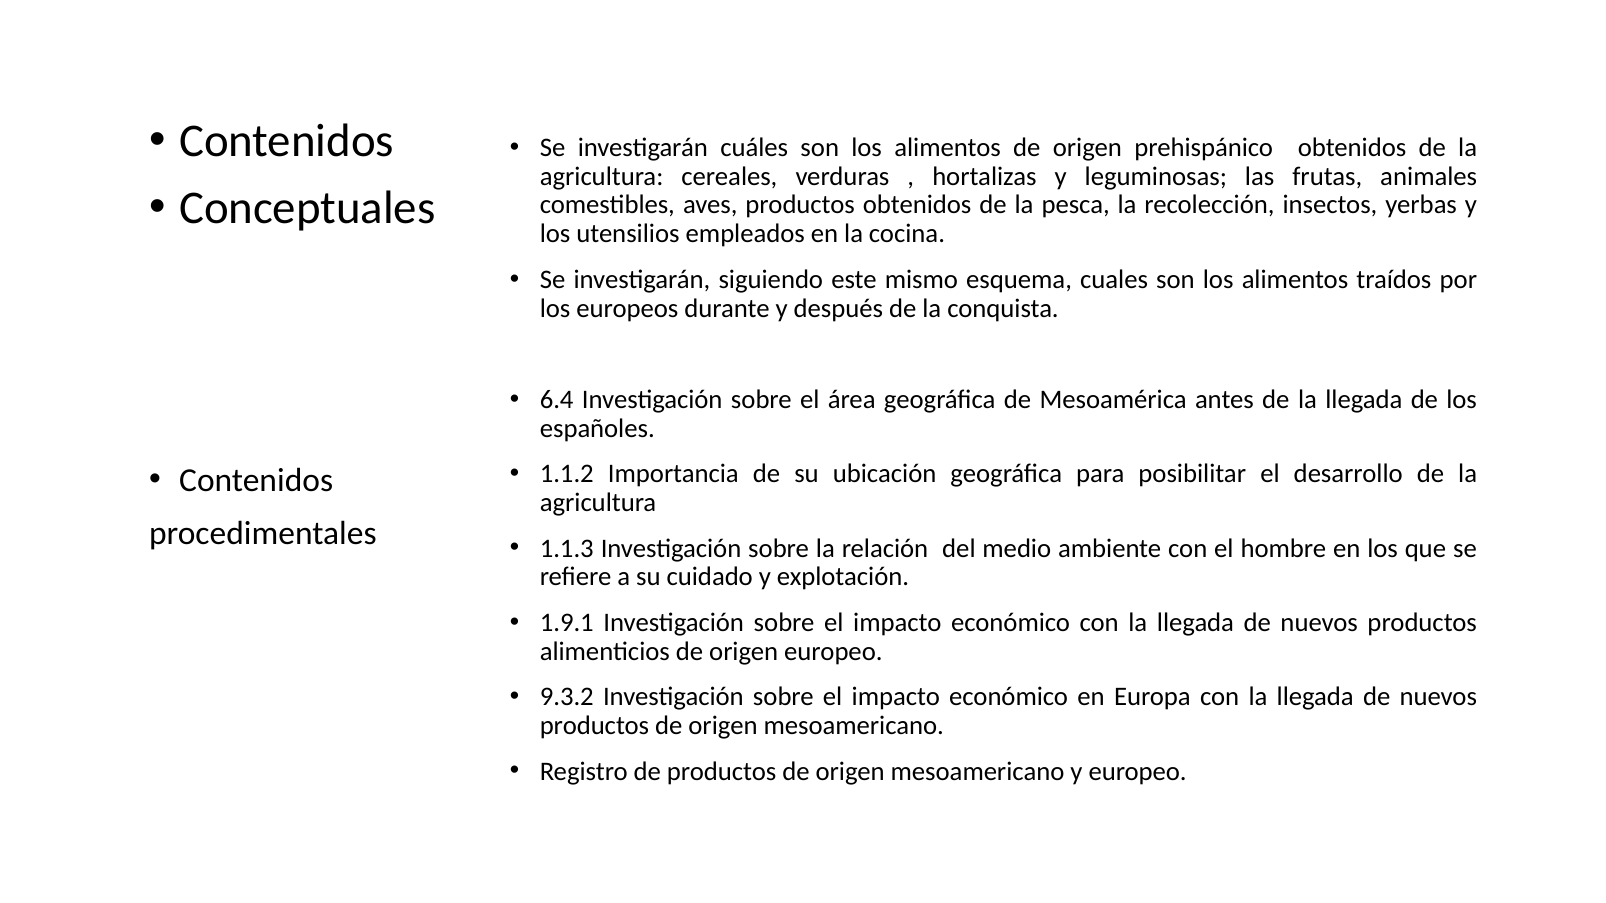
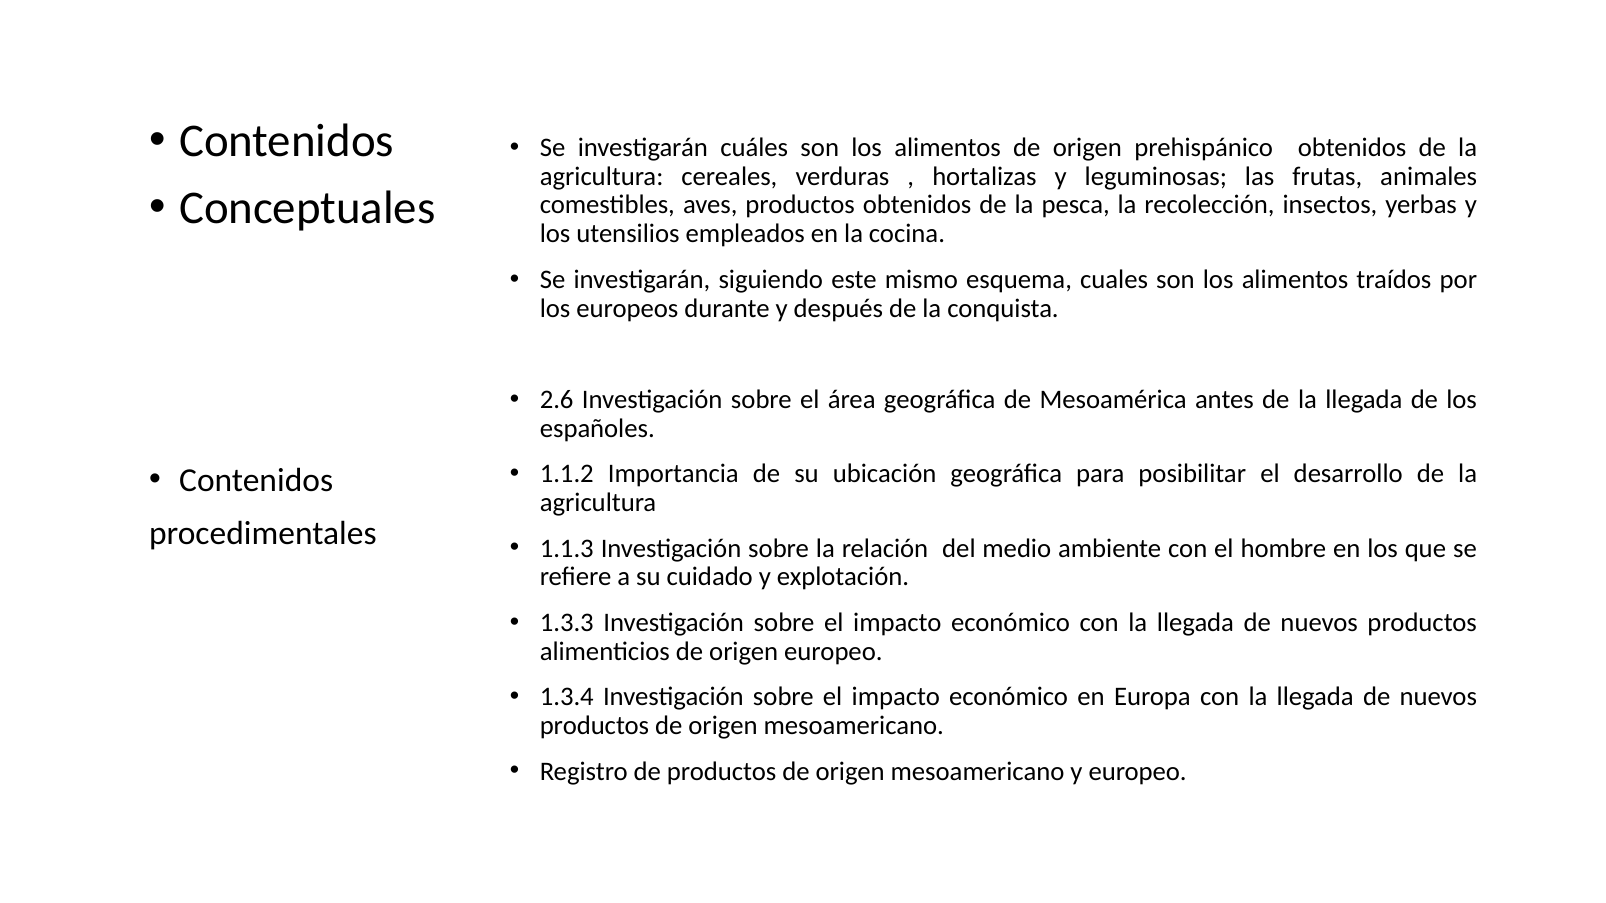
6.4: 6.4 -> 2.6 (557, 400)
1.9.1: 1.9.1 -> 1.3.3 (567, 623)
9.3.2: 9.3.2 -> 1.3.4 (567, 697)
